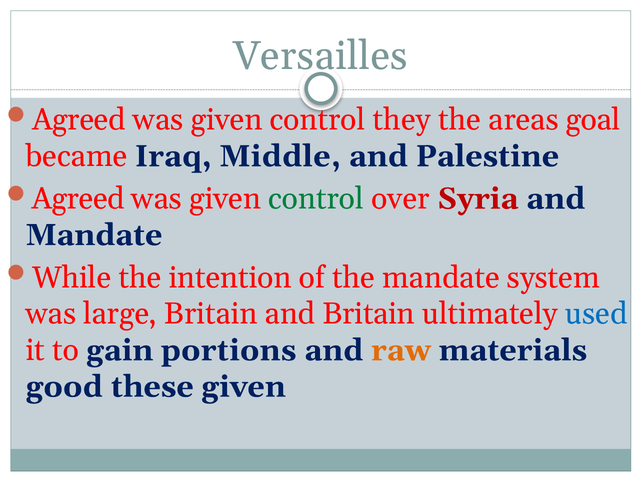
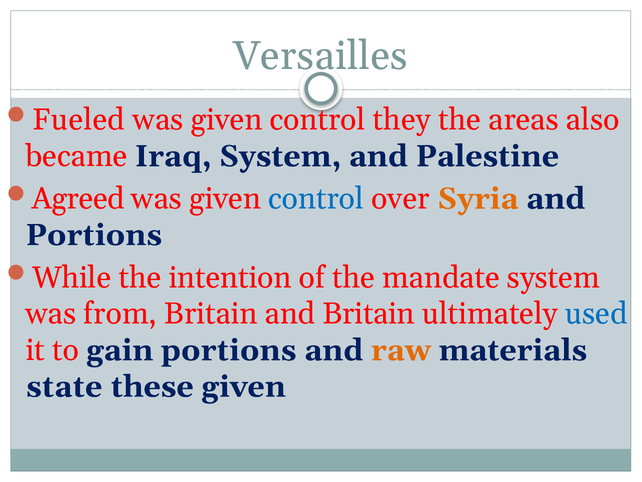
Agreed: Agreed -> Fueled (79, 120)
goal: goal -> also (593, 120)
Iraq Middle: Middle -> System (280, 156)
control colour: green -> blue (316, 198)
Syria colour: red -> orange (478, 198)
Mandate: Mandate -> Portions (94, 235)
large: large -> from (120, 314)
good: good -> state (64, 386)
